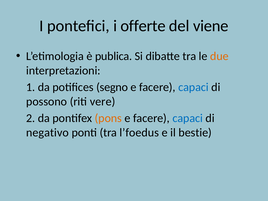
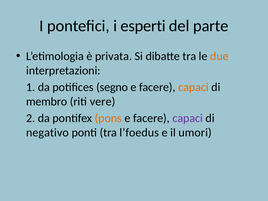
offerte: offerte -> esperti (143, 26)
viene: viene -> parte (211, 26)
publica: publica -> privata (114, 56)
capaci colour: blue -> orange (193, 87)
possono: possono -> membro (47, 101)
capaci colour: blue -> purple (188, 118)
bestie: bestie -> umori (195, 132)
